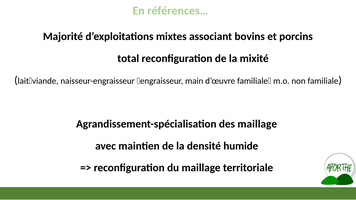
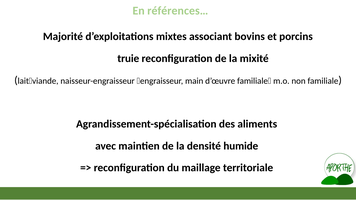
total: total -> truie (128, 58)
des maillage: maillage -> aliments (257, 124)
